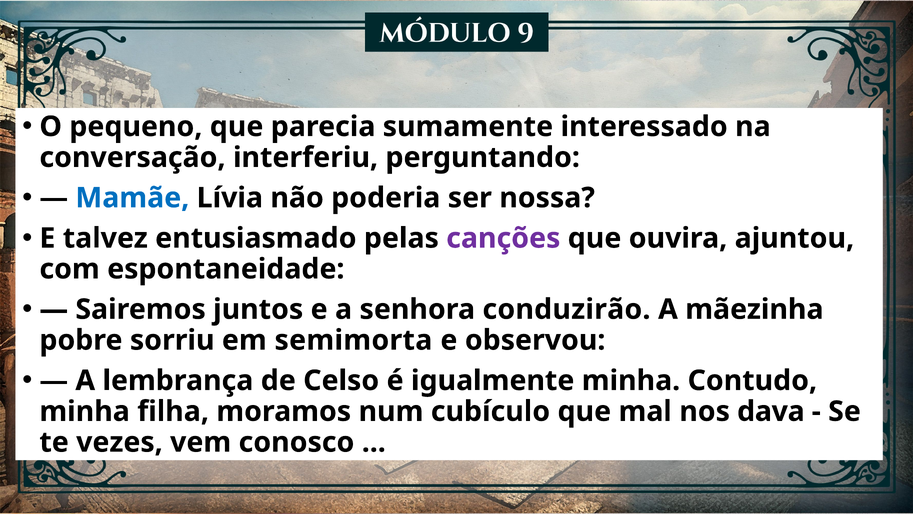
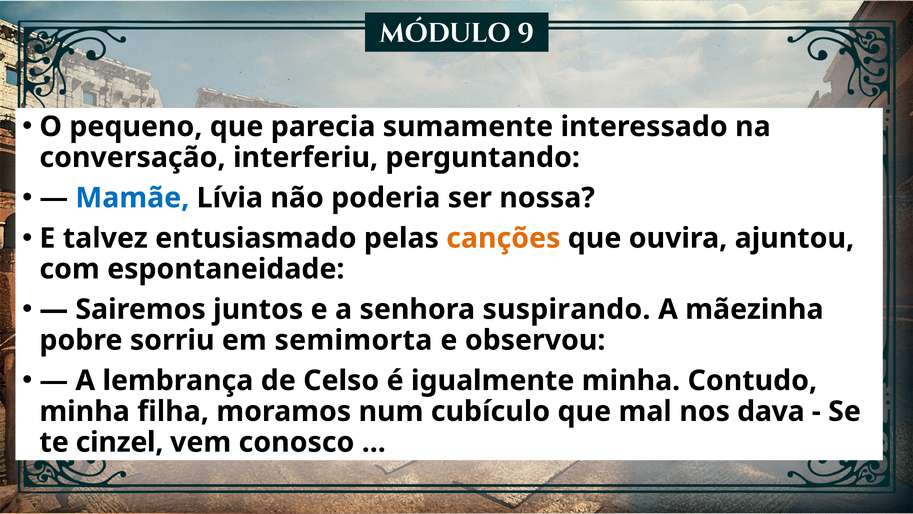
canções colour: purple -> orange (503, 238)
conduzirão: conduzirão -> suspirando (566, 309)
vezes: vezes -> cinzel (120, 442)
